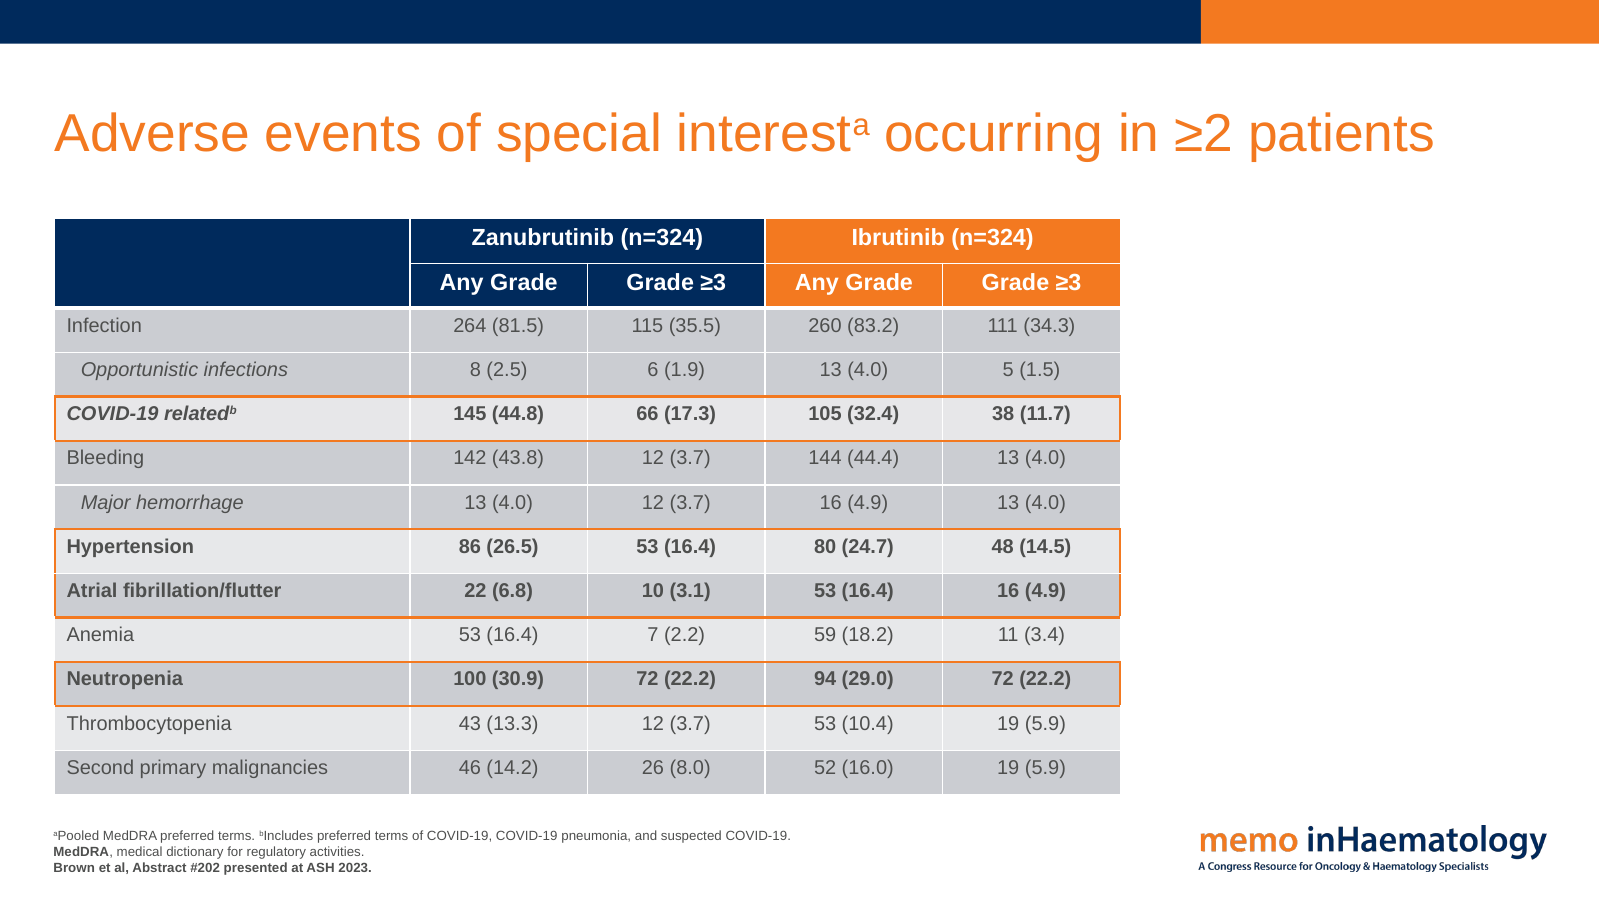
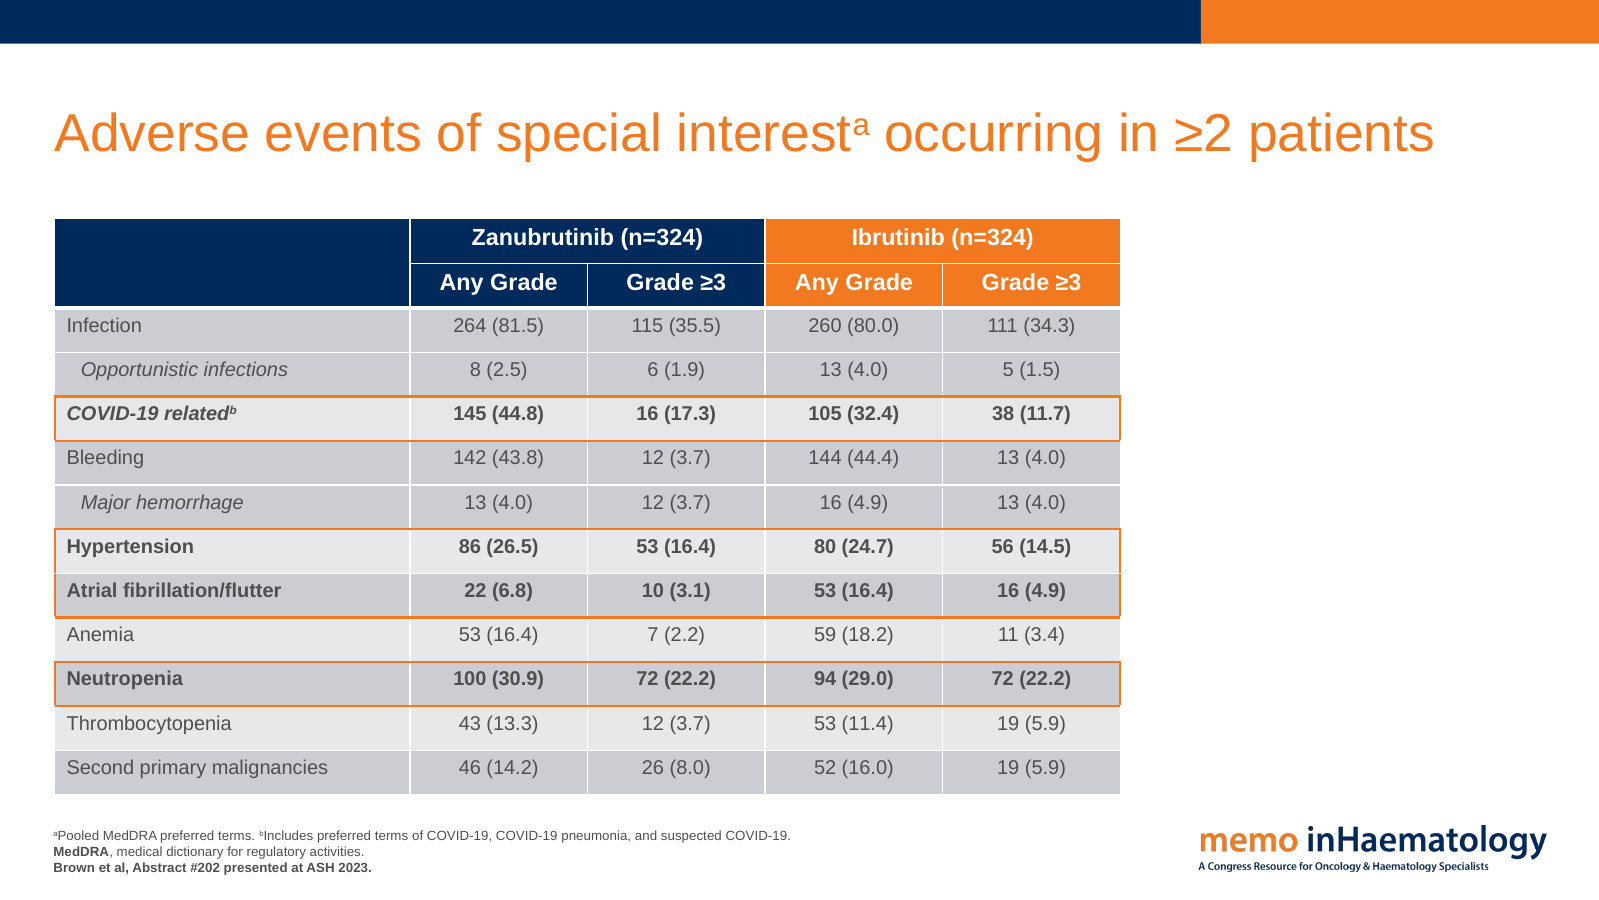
83.2: 83.2 -> 80.0 (873, 325)
44.8 66: 66 -> 16 (647, 414)
48: 48 -> 56 (1003, 546)
10.4: 10.4 -> 11.4 (868, 723)
